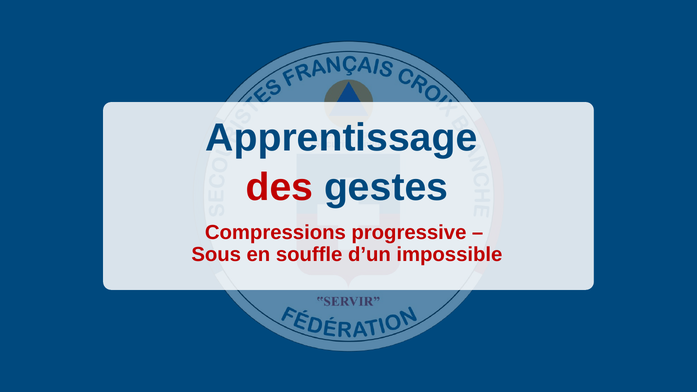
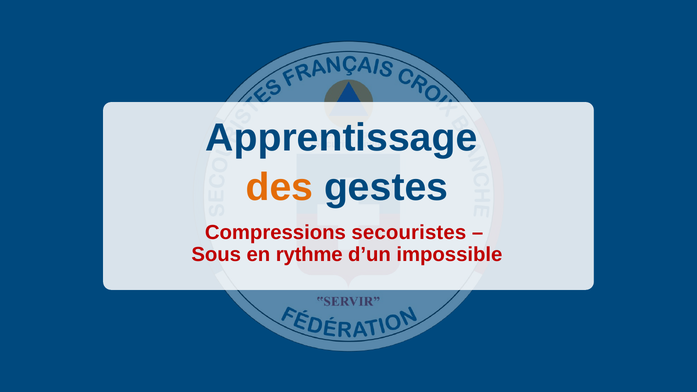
des colour: red -> orange (279, 188)
progressive: progressive -> secouristes (409, 233)
souffle: souffle -> rythme (309, 255)
